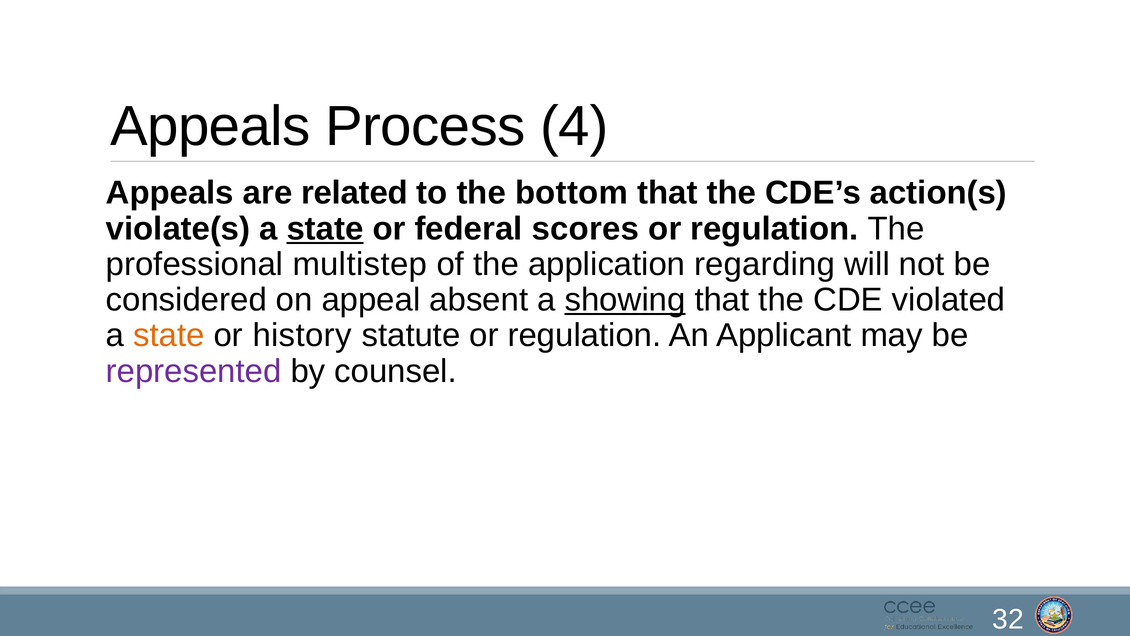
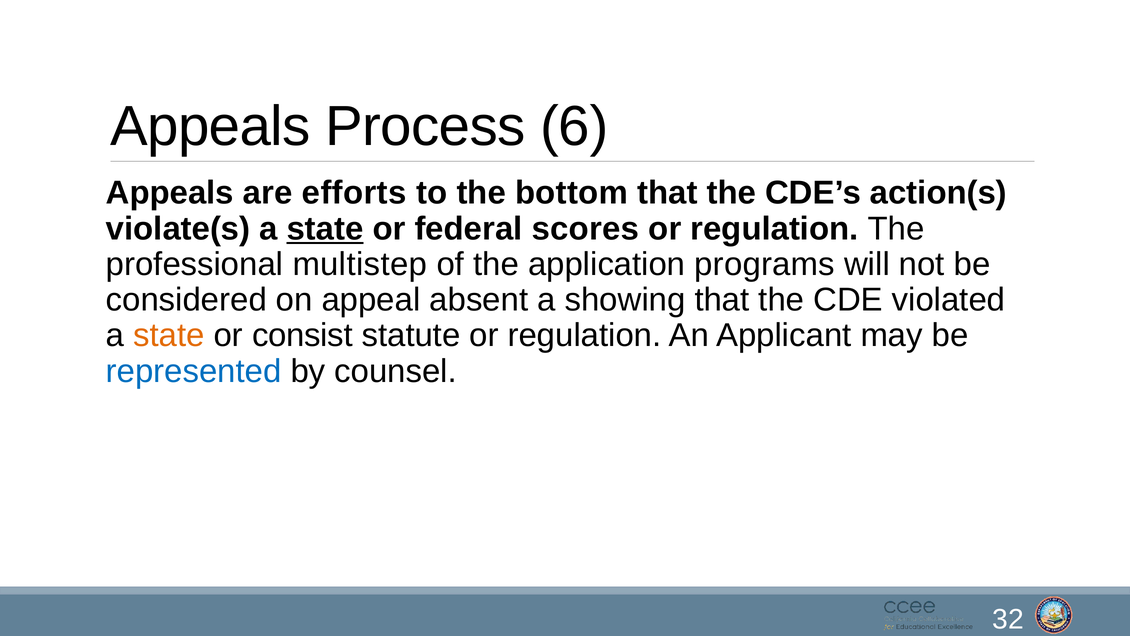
4: 4 -> 6 (574, 127)
related: related -> efforts (354, 193)
regarding: regarding -> programs (765, 264)
showing underline: present -> none (625, 300)
history: history -> consist (302, 335)
represented colour: purple -> blue (194, 371)
